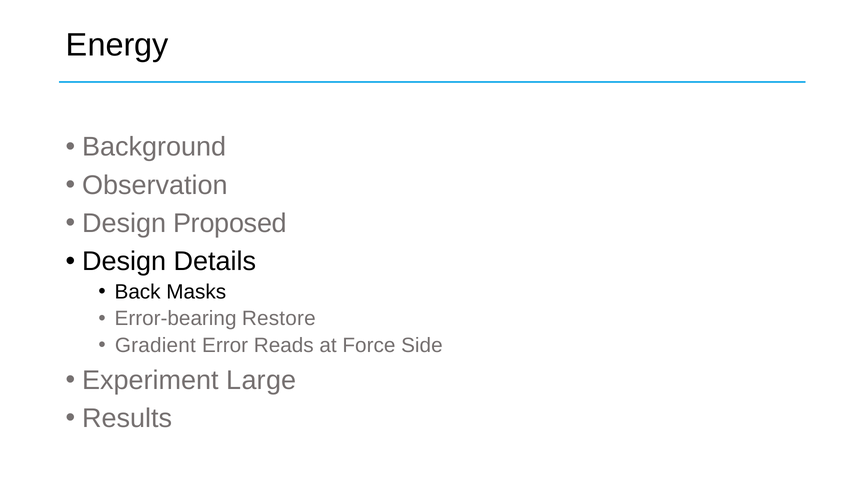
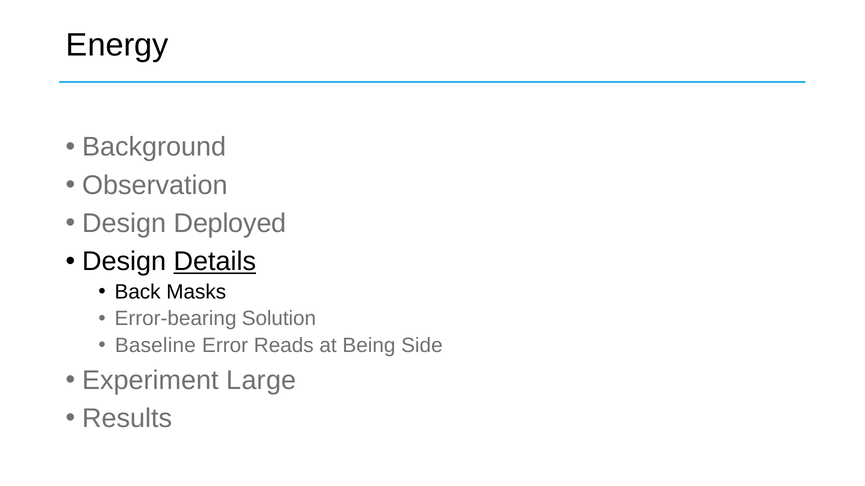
Proposed: Proposed -> Deployed (230, 224)
Details underline: none -> present (215, 262)
Restore: Restore -> Solution (279, 319)
Gradient: Gradient -> Baseline (155, 346)
Force: Force -> Being (369, 346)
